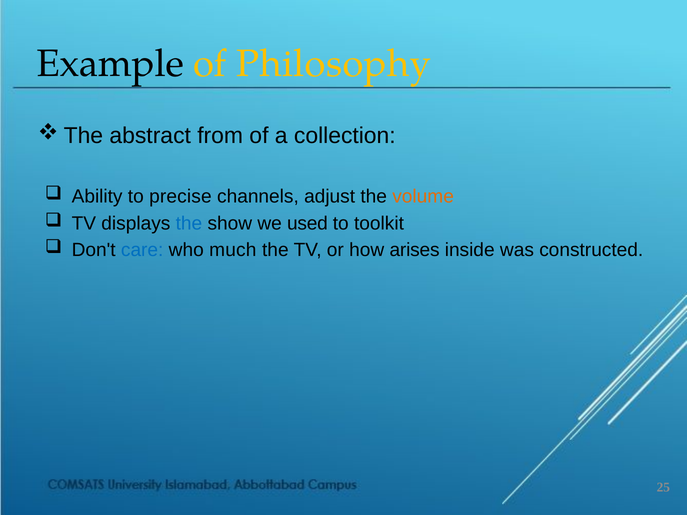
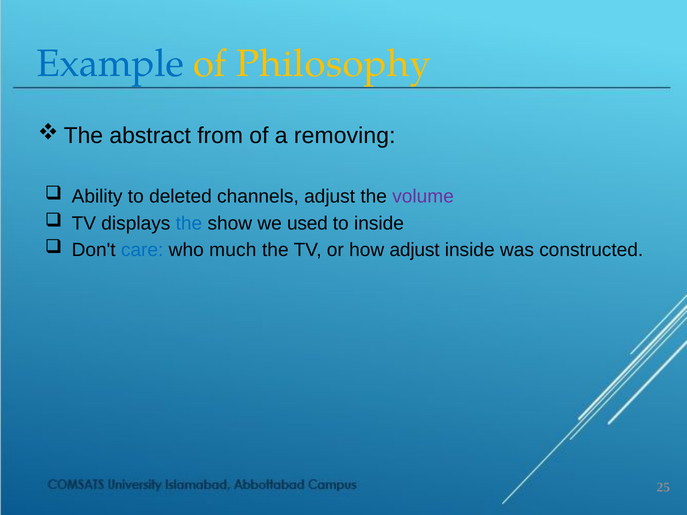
Example colour: black -> blue (110, 64)
collection: collection -> removing (345, 136)
precise: precise -> deleted (180, 197)
volume colour: orange -> purple (423, 197)
to toolkit: toolkit -> inside (379, 223)
how arises: arises -> adjust (415, 250)
